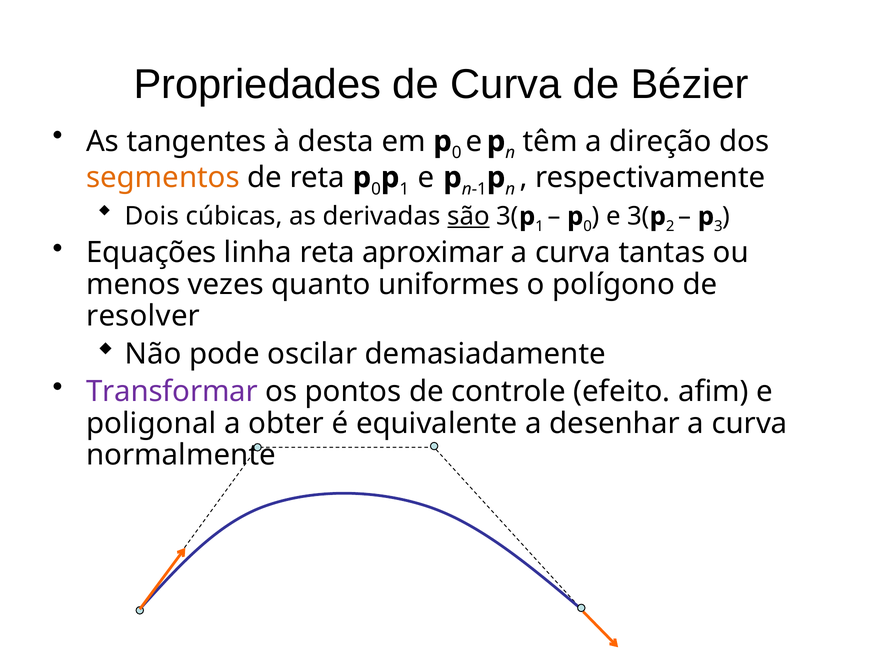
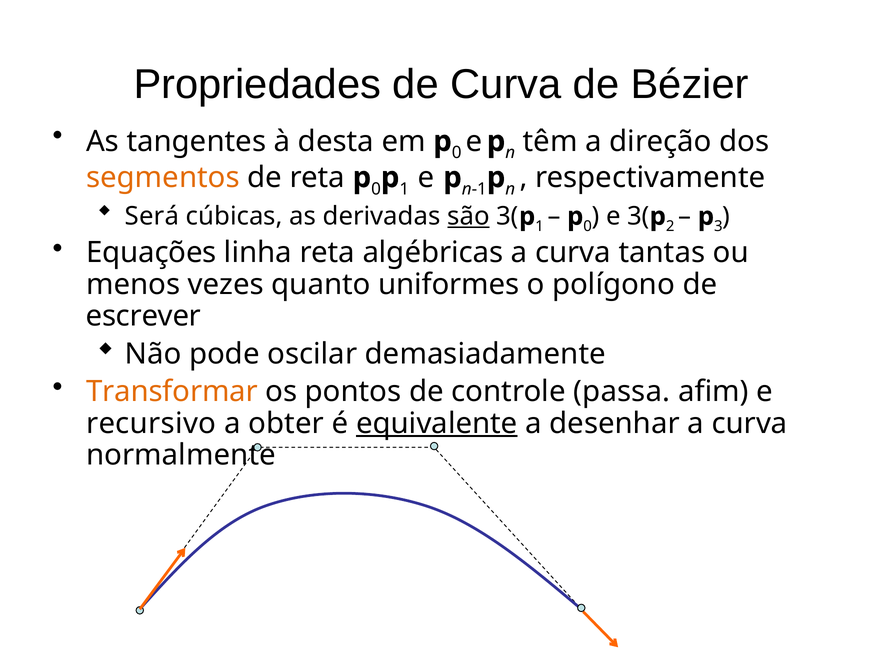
Dois: Dois -> Será (152, 216)
aproximar: aproximar -> algébricas (433, 253)
resolver: resolver -> escrever (143, 316)
Transformar colour: purple -> orange (172, 392)
efeito: efeito -> passa (622, 392)
poligonal: poligonal -> recursivo (151, 423)
equivalente underline: none -> present (437, 423)
